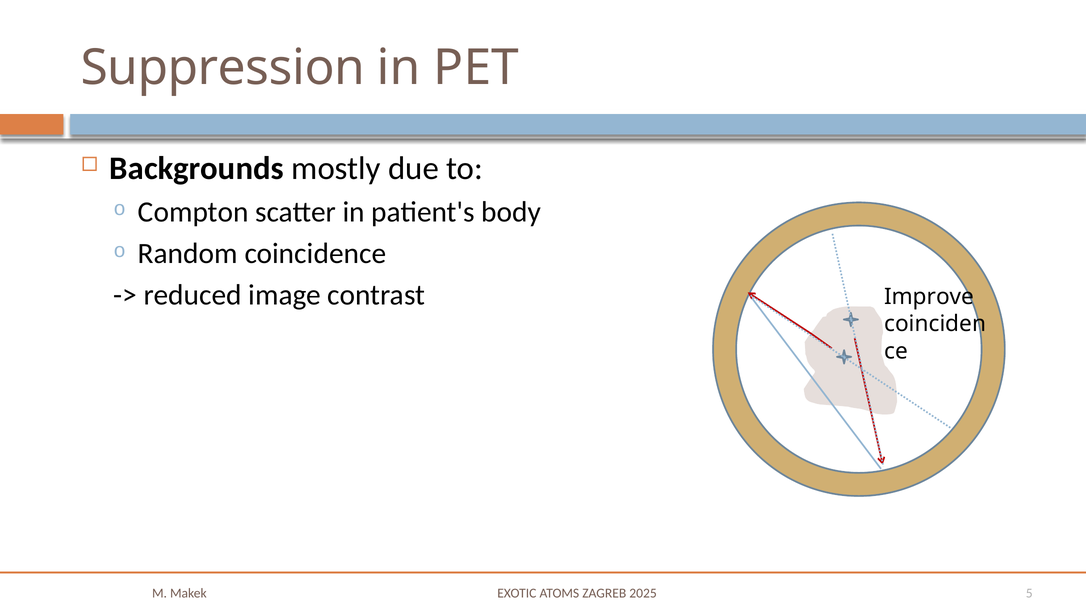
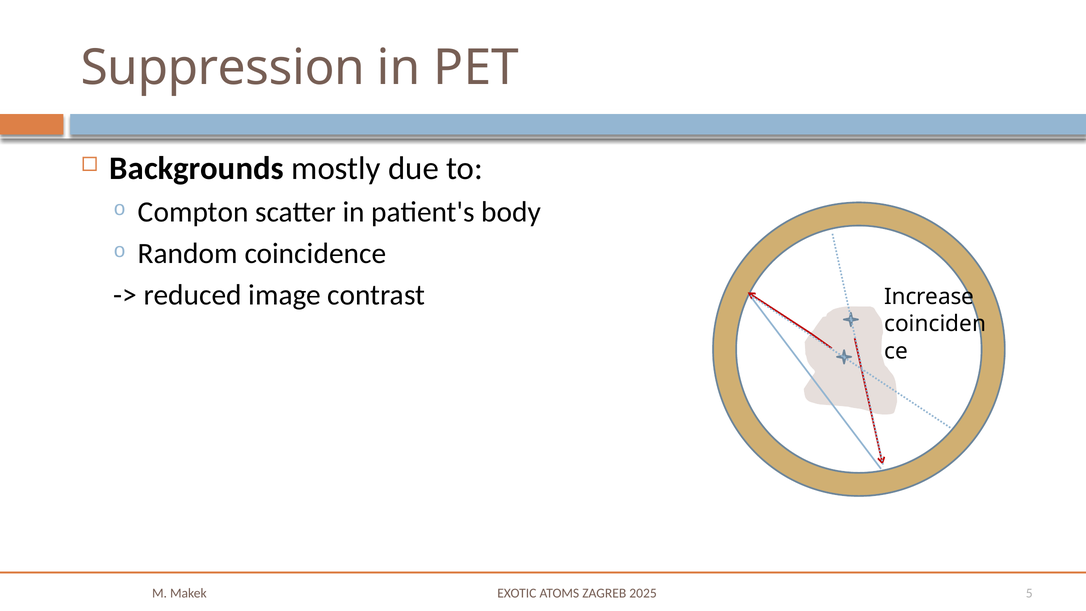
Improve: Improve -> Increase (929, 297)
